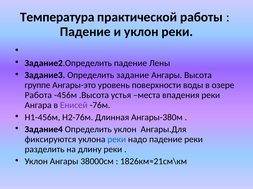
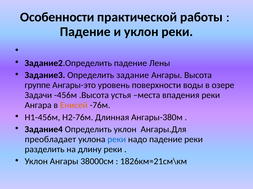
Температура: Температура -> Особенности (57, 17)
Работа: Работа -> Задачи (38, 96)
Енисей colour: purple -> orange (74, 106)
фиксируются: фиксируются -> преобладает (50, 140)
